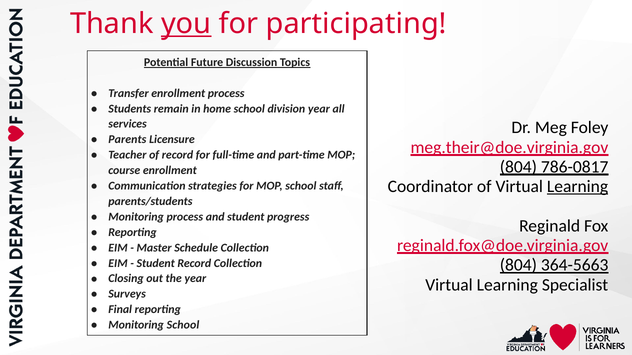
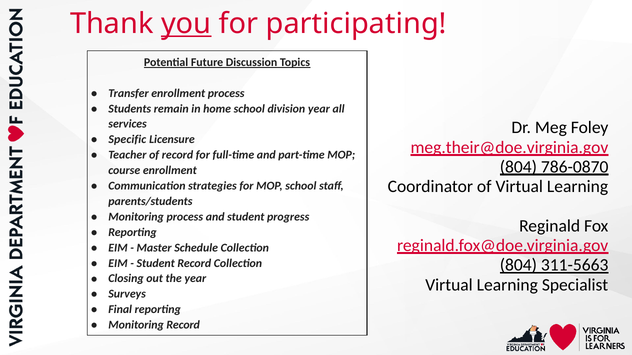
Parents: Parents -> Specific (127, 140)
786-0817: 786-0817 -> 786-0870 (575, 167)
Learning underline: present -> none (578, 187)
364-5663: 364-5663 -> 311-5663 (575, 266)
Monitoring School: School -> Record (183, 325)
